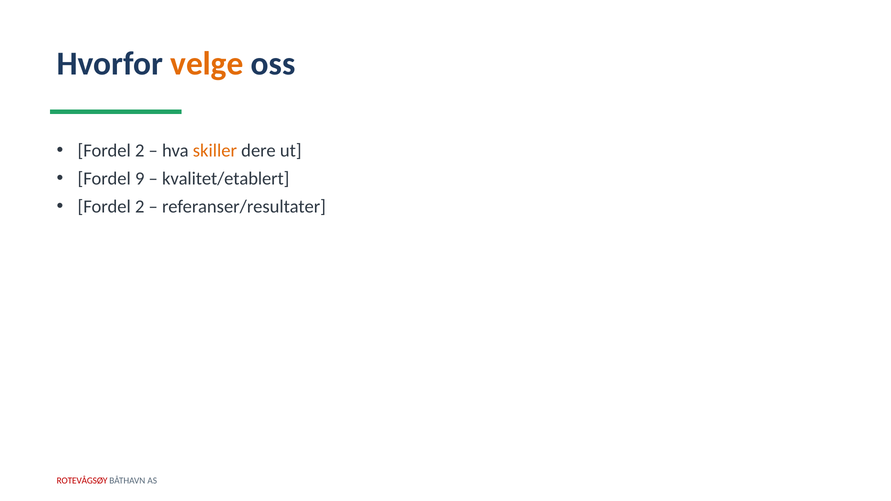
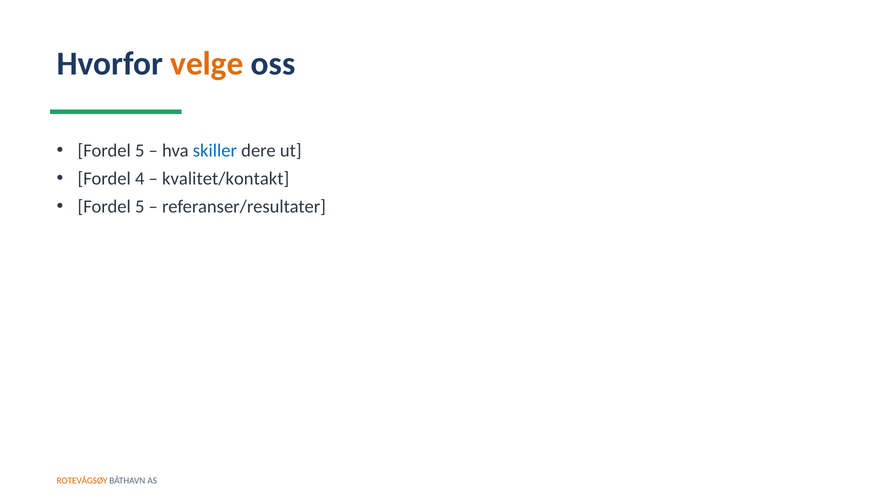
2: 2 -> 5 (140, 151)
skiller colour: orange -> blue (215, 151)
9: 9 -> 4 (140, 179)
kvalitet/etablert: kvalitet/etablert -> kvalitet/kontakt (226, 179)
2: 2 -> 5 (140, 207)
ROTEVÅGSØY colour: red -> orange (82, 481)
